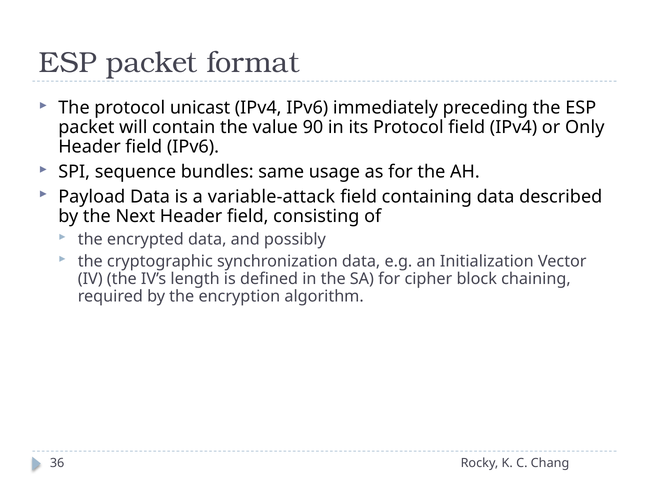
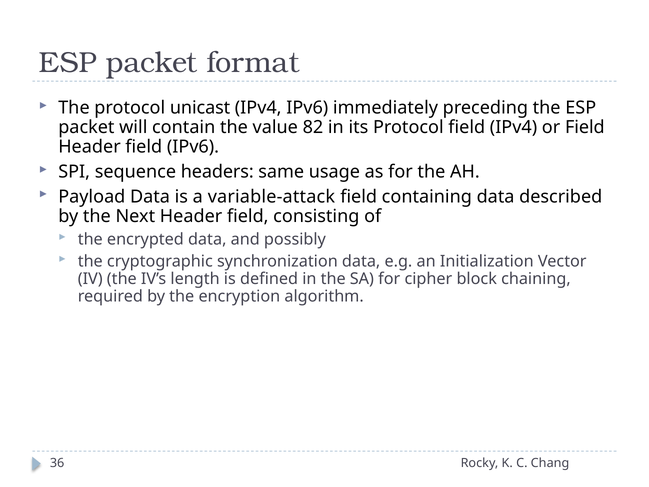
90: 90 -> 82 (313, 127)
or Only: Only -> Field (585, 127)
bundles: bundles -> headers (217, 172)
